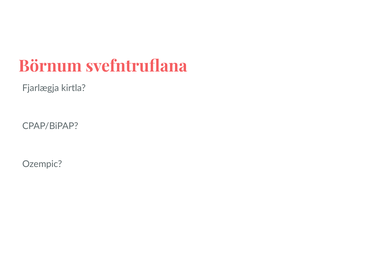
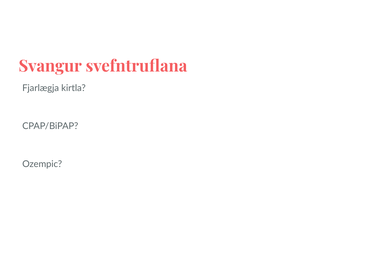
Börnum: Börnum -> Svangur (50, 66)
